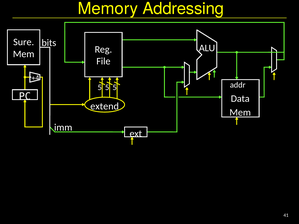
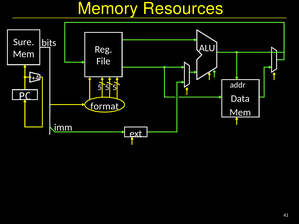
Addressing: Addressing -> Resources (183, 9)
extend: extend -> format (105, 106)
